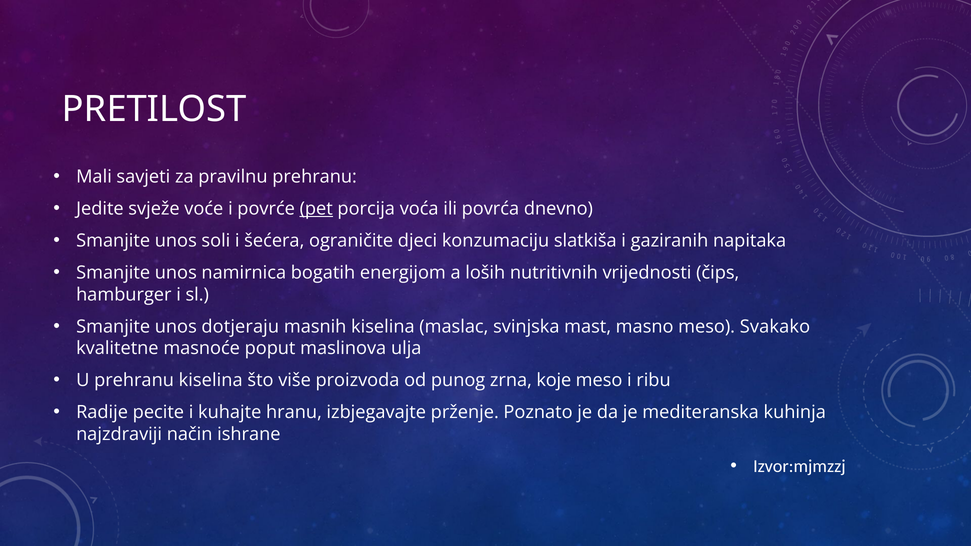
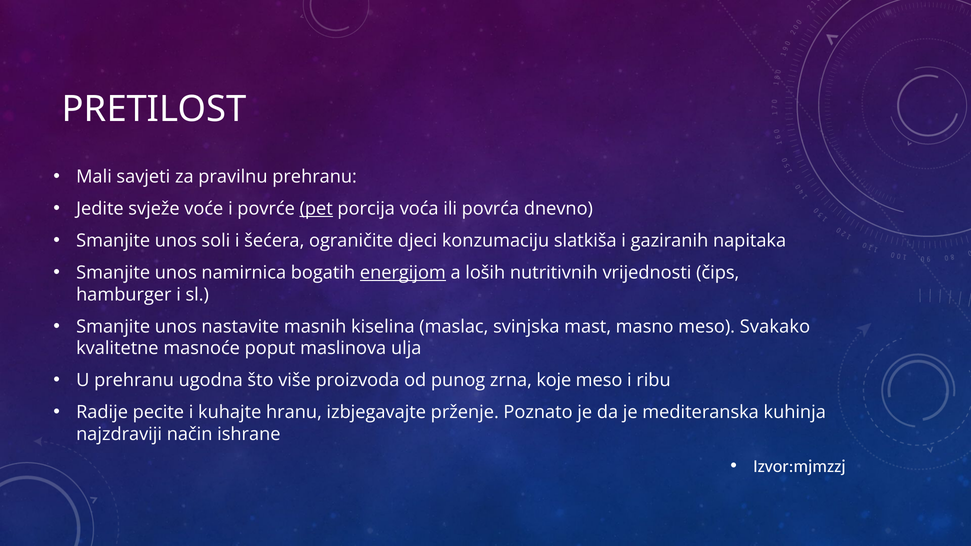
energijom underline: none -> present (403, 273)
dotjeraju: dotjeraju -> nastavite (240, 327)
prehranu kiselina: kiselina -> ugodna (211, 380)
